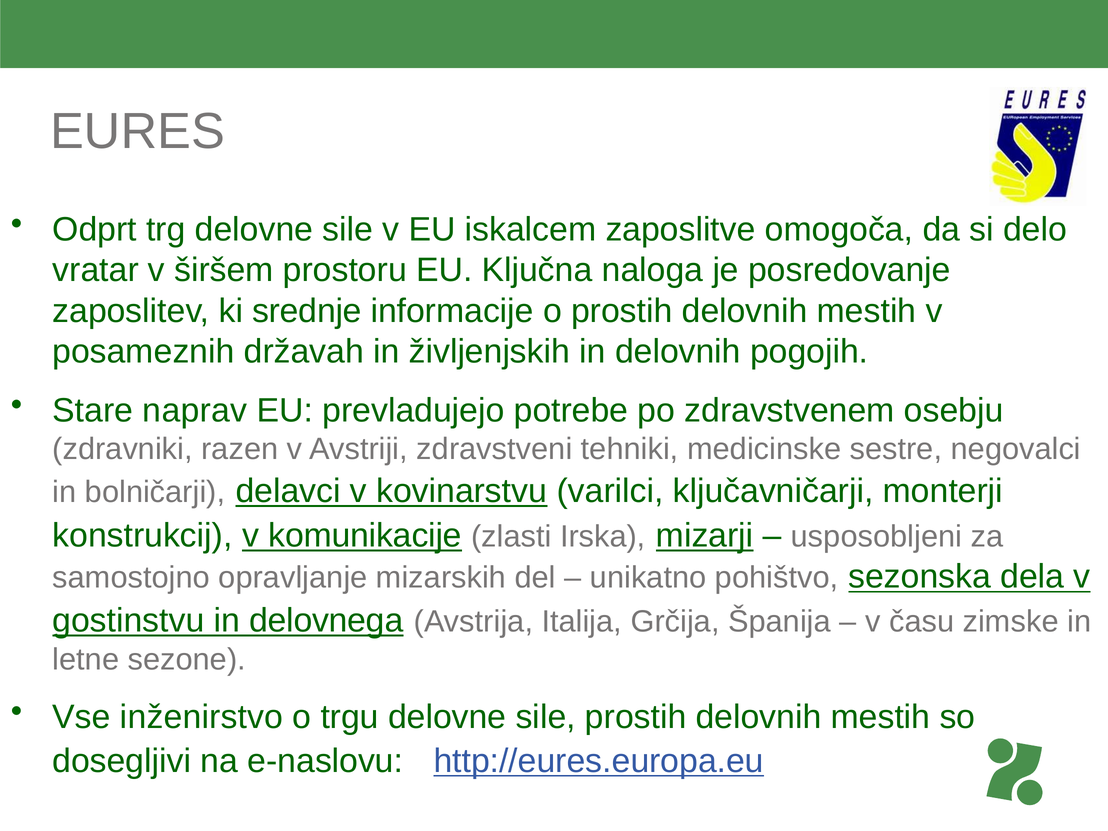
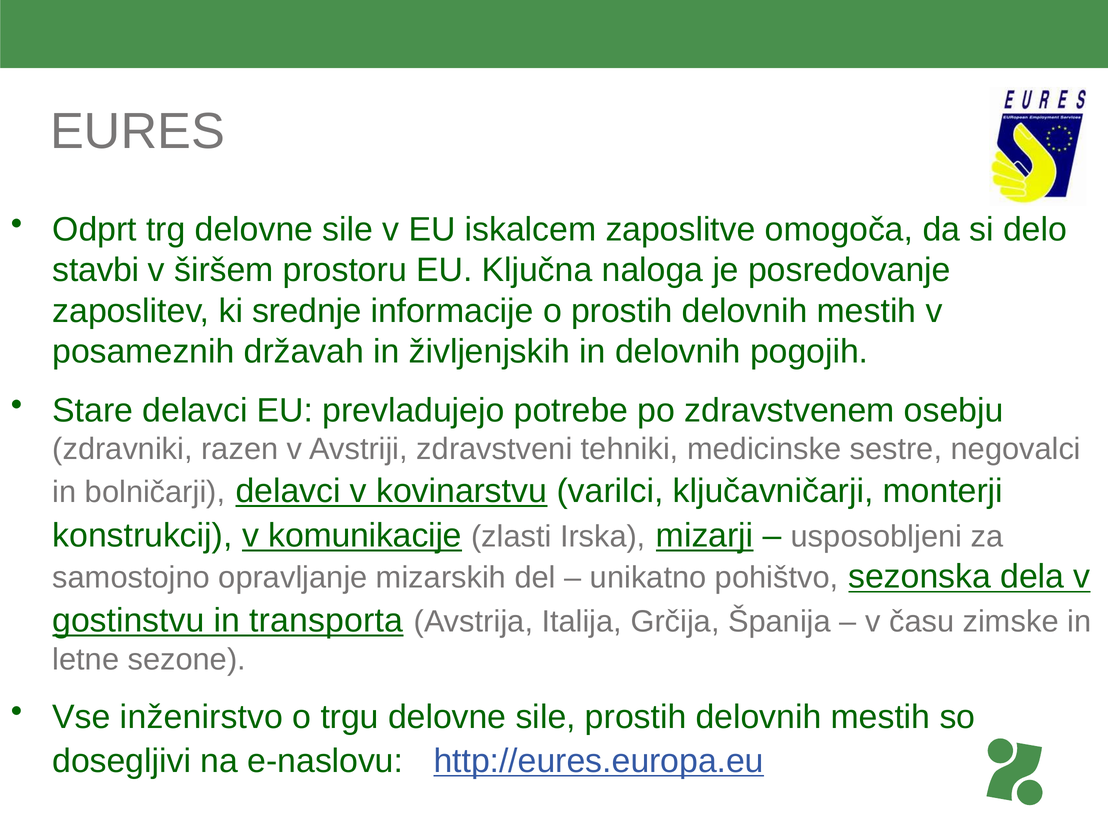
vratar: vratar -> stavbi (96, 270)
Stare naprav: naprav -> delavci (195, 411)
delovnega: delovnega -> transporta (326, 621)
